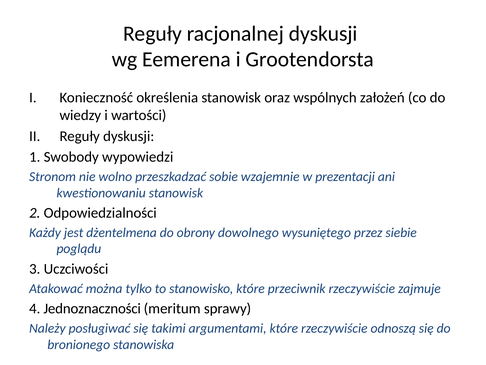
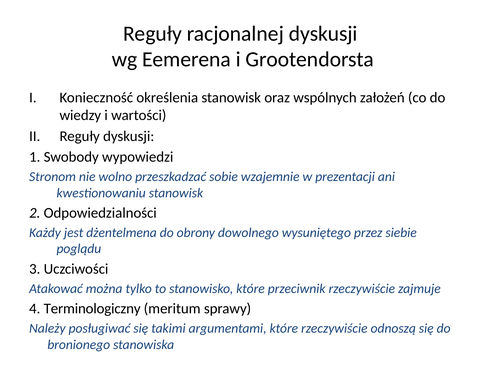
Jednoznaczności: Jednoznaczności -> Terminologiczny (92, 308)
